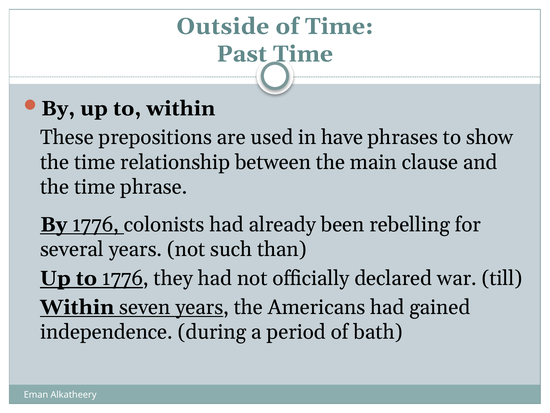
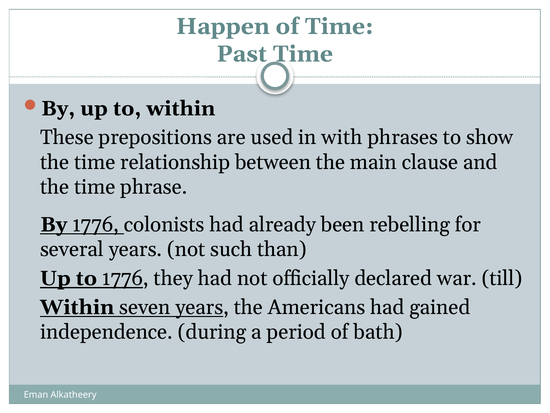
Outside: Outside -> Happen (223, 26)
have: have -> with (342, 137)
